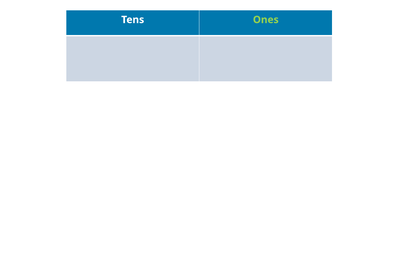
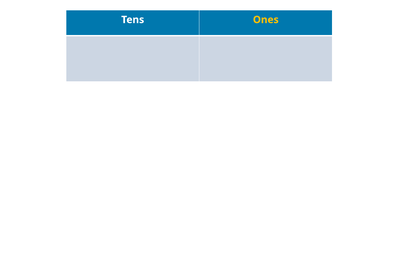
Ones colour: light green -> yellow (266, 20)
